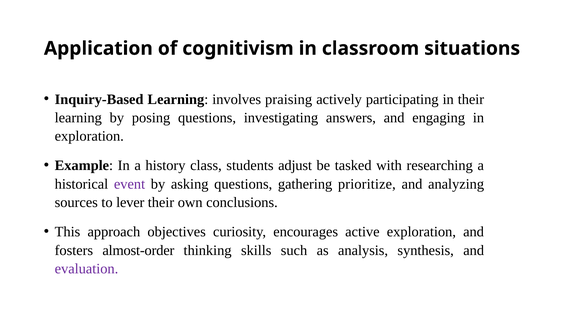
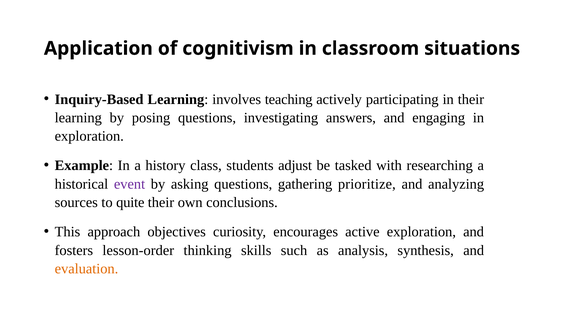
praising: praising -> teaching (289, 99)
lever: lever -> quite (130, 203)
almost-order: almost-order -> lesson-order (138, 250)
evaluation colour: purple -> orange (86, 269)
